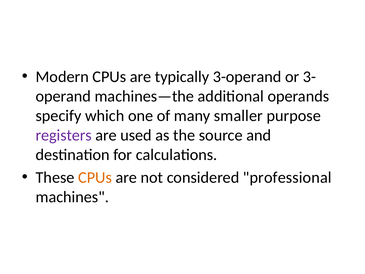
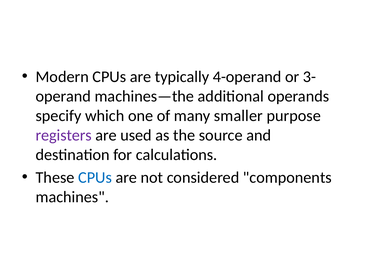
3-operand: 3-operand -> 4-operand (247, 77)
CPUs colour: orange -> blue (95, 177)
professional: professional -> components (287, 177)
